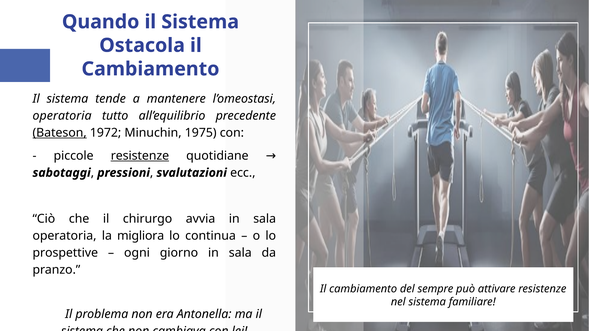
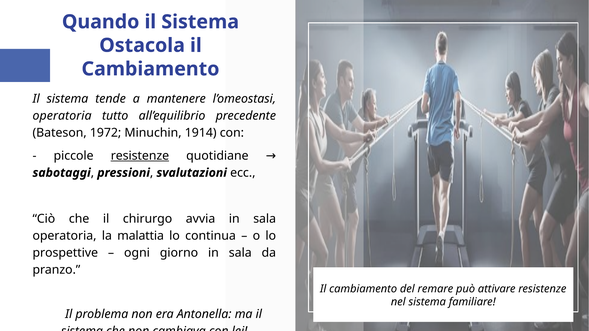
Bateson underline: present -> none (60, 133)
1975: 1975 -> 1914 (201, 133)
migliora: migliora -> malattia (141, 236)
sempre: sempre -> remare (435, 289)
